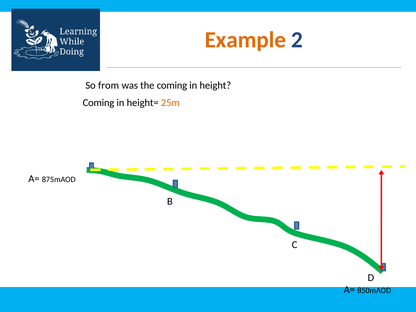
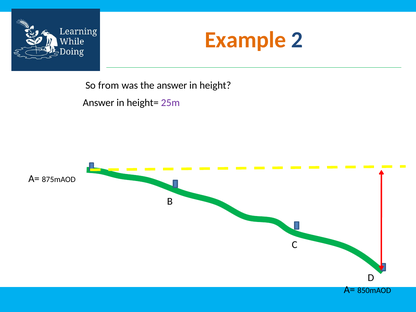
the coming: coming -> answer (172, 85)
Coming: Coming -> Answer (99, 103)
25m colour: orange -> purple (170, 103)
